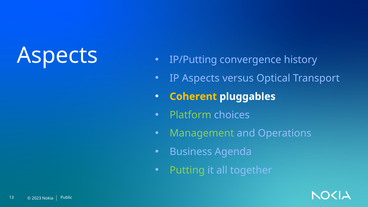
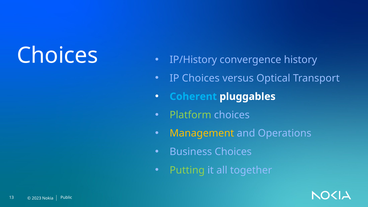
Aspects: Aspects -> Choices (57, 55)
IP/Putting: IP/Putting -> IP/History (193, 60)
IP Aspects: Aspects -> Choices (201, 78)
Coherent colour: yellow -> light blue (193, 97)
Management colour: light green -> yellow (202, 133)
Business Agenda: Agenda -> Choices (233, 152)
